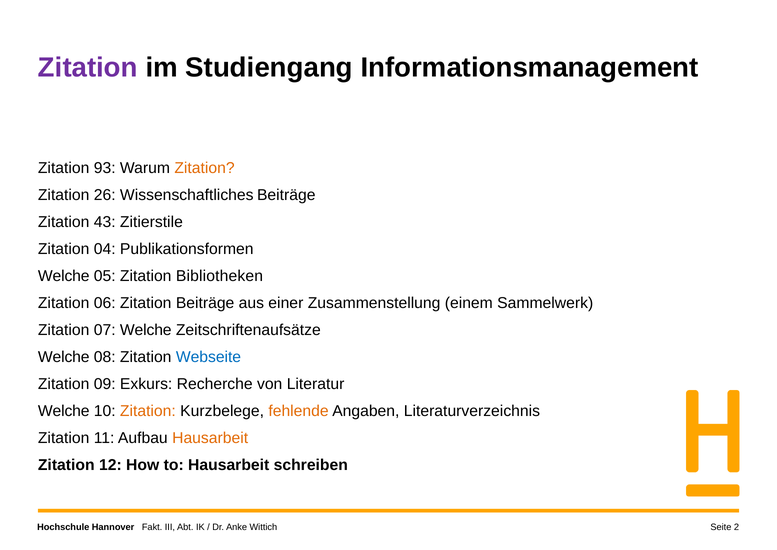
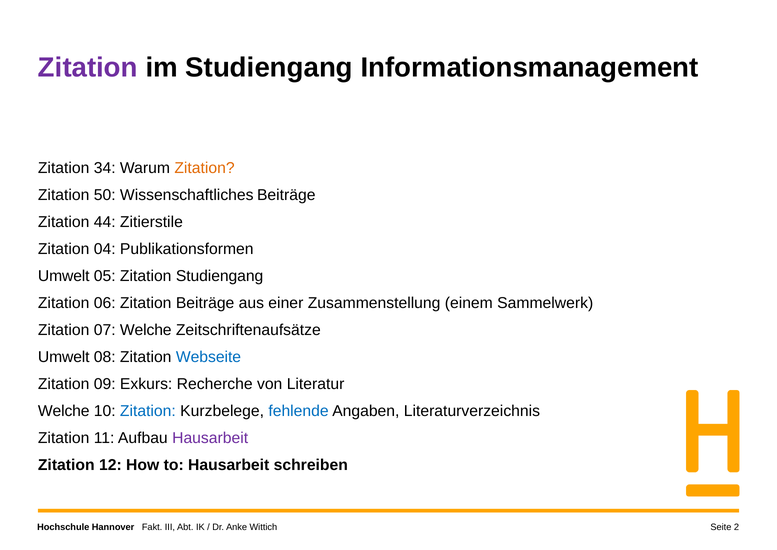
93: 93 -> 34 (105, 168)
26: 26 -> 50 (105, 195)
43: 43 -> 44 (105, 222)
Welche: Welche -> Umwelt (64, 276)
Zitation Bibliotheken: Bibliotheken -> Studiengang (220, 276)
Welche: Welche -> Umwelt (64, 357)
Zitation colour: orange -> blue (148, 411)
fehlende colour: orange -> blue (299, 411)
Hausarbeit colour: orange -> purple (210, 438)
